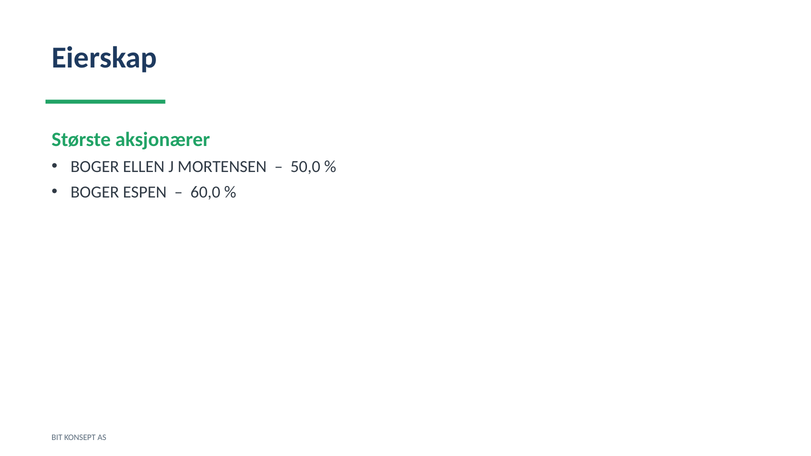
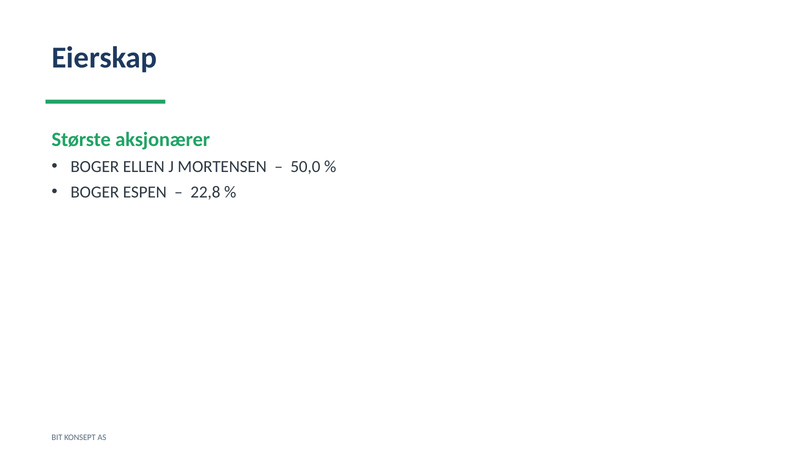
60,0: 60,0 -> 22,8 (205, 192)
